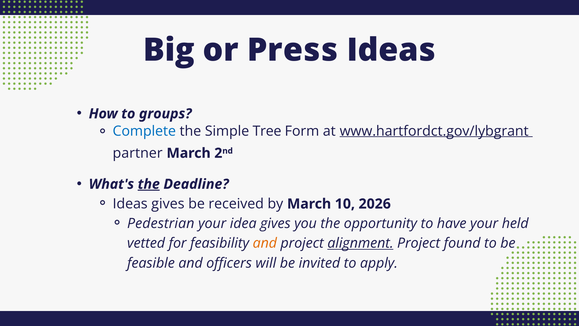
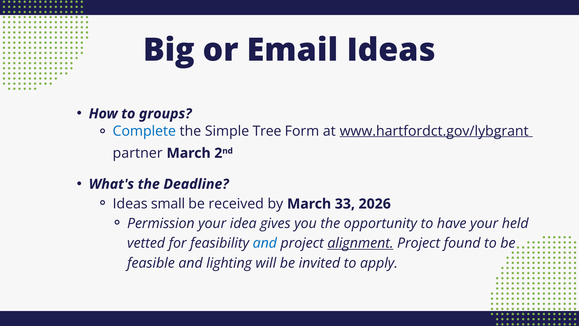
Press: Press -> Email (293, 50)
the underline: present -> none (149, 184)
Ideas gives: gives -> small (168, 204)
10: 10 -> 33 (345, 204)
Pedestrian: Pedestrian -> Permission (161, 223)
and colour: orange -> blue (265, 243)
officers: officers -> lighting (229, 263)
